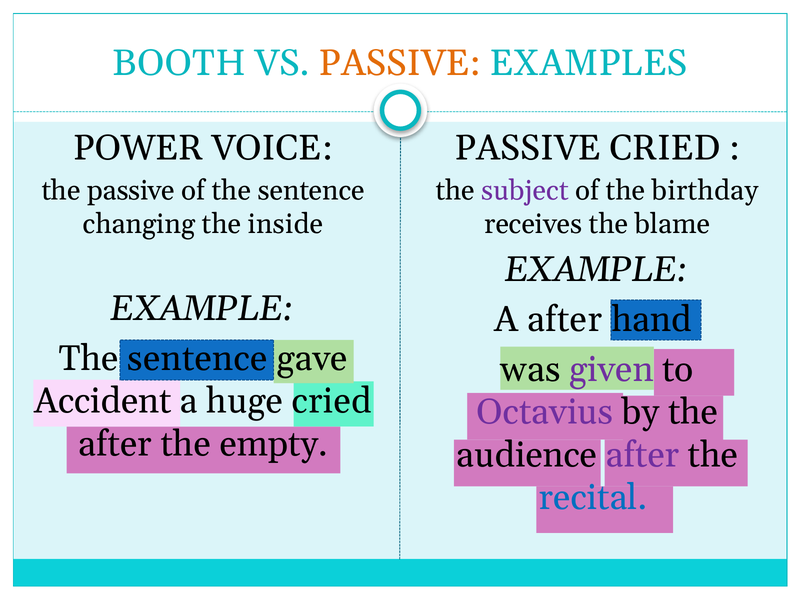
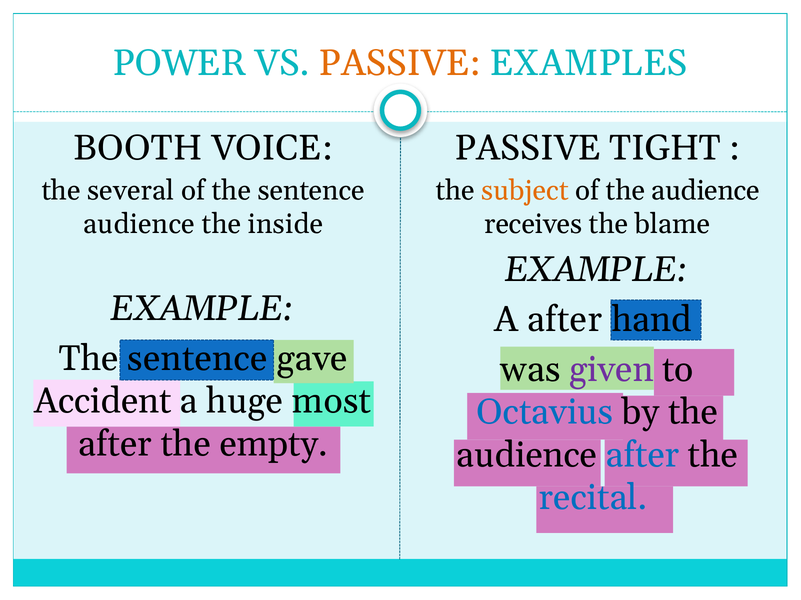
BOOTH: BOOTH -> POWER (179, 63)
POWER: POWER -> BOOTH (138, 148)
PASSIVE CRIED: CRIED -> TIGHT (665, 148)
the passive: passive -> several (131, 191)
subject colour: purple -> orange (525, 191)
of the birthday: birthday -> audience (705, 191)
changing: changing -> audience (139, 224)
huge cried: cried -> most (332, 402)
Octavius colour: purple -> blue (545, 413)
after colour: purple -> blue (643, 455)
